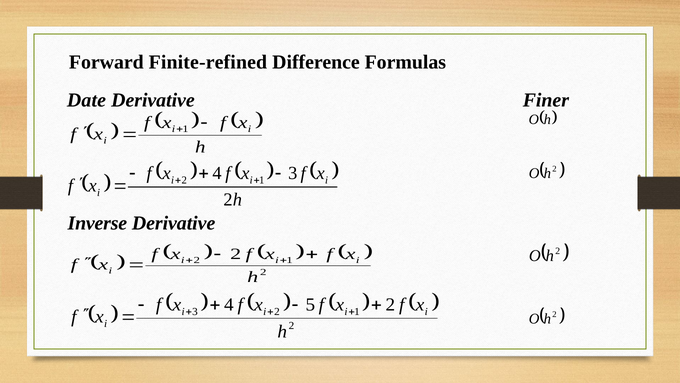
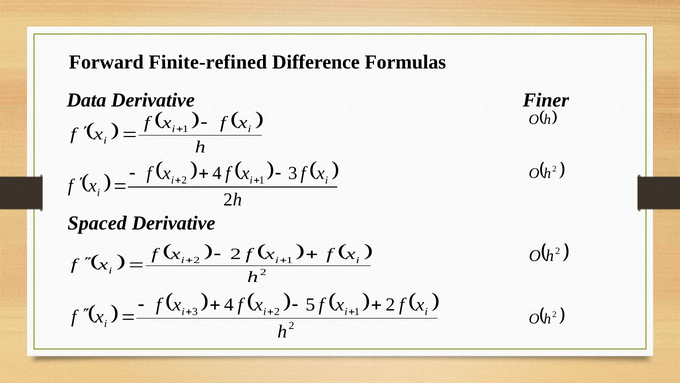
Date: Date -> Data (87, 100)
Inverse: Inverse -> Spaced (97, 223)
